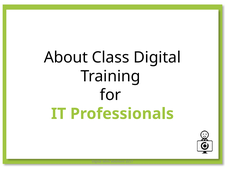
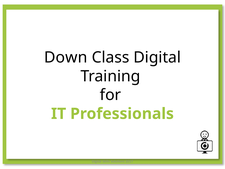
About: About -> Down (66, 57)
